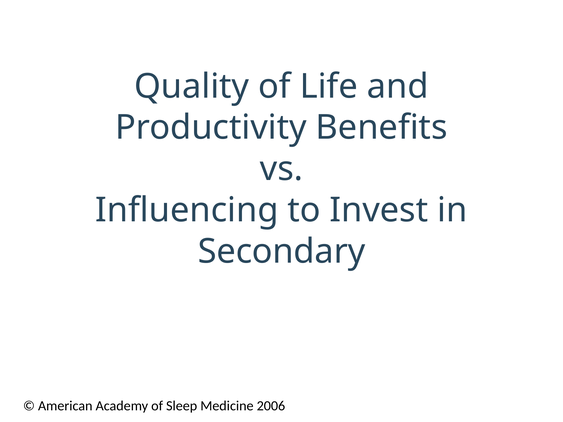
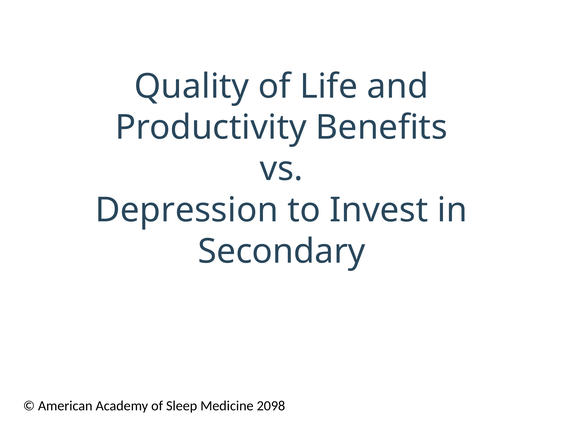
Influencing: Influencing -> Depression (187, 210)
2006: 2006 -> 2098 (271, 406)
